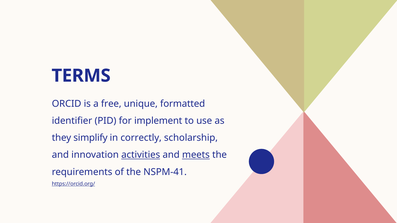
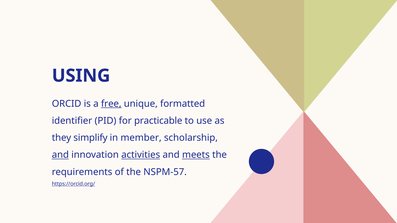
TERMS: TERMS -> USING (81, 76)
free underline: none -> present (111, 104)
implement: implement -> practicable (158, 121)
correctly: correctly -> member (141, 138)
and underline: none -> present (60, 155)
NSPM-41: NSPM-41 -> NSPM-57 (165, 172)
